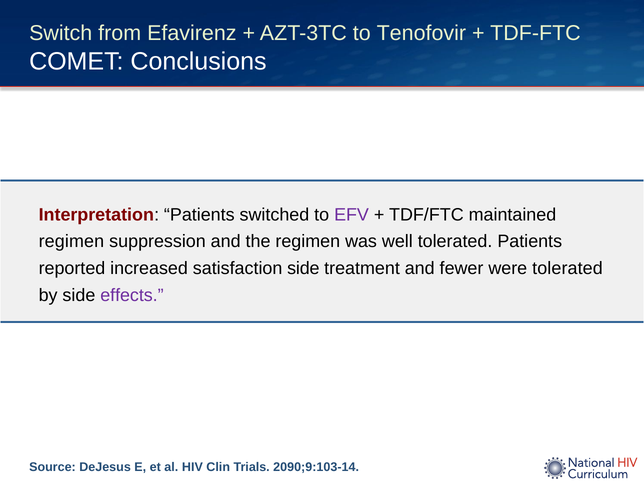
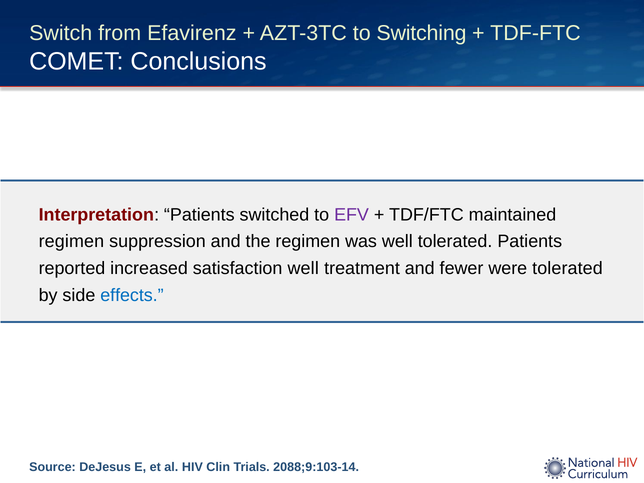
Tenofovir: Tenofovir -> Switching (421, 33)
satisfaction side: side -> well (303, 268)
effects colour: purple -> blue (132, 295)
2090;9:103-14: 2090;9:103-14 -> 2088;9:103-14 (316, 467)
